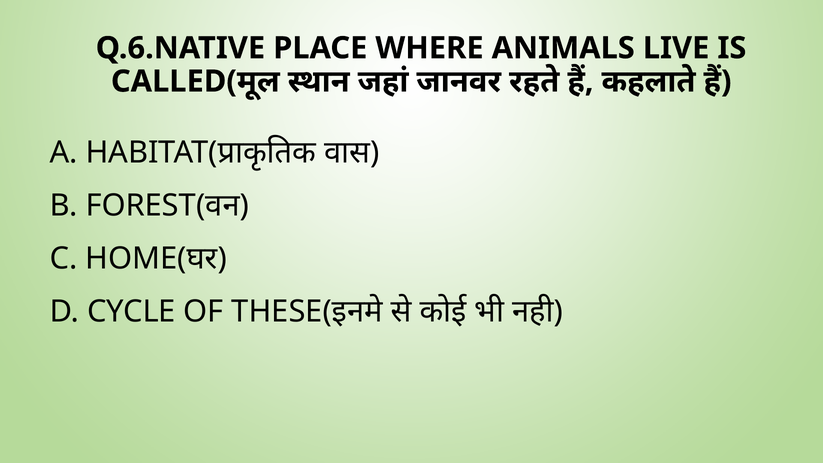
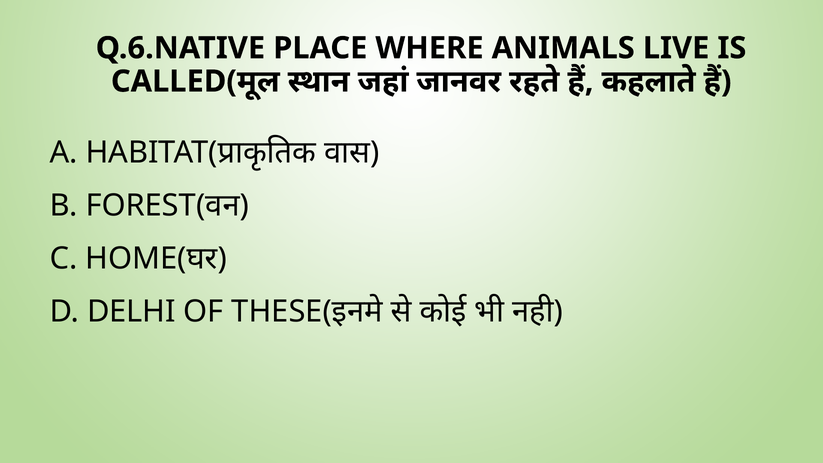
CYCLE: CYCLE -> DELHI (131, 311)
